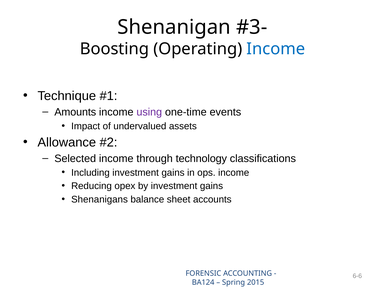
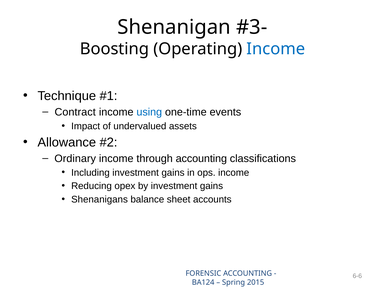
Amounts: Amounts -> Contract (75, 112)
using colour: purple -> blue (149, 112)
Selected: Selected -> Ordinary (75, 158)
through technology: technology -> accounting (201, 158)
